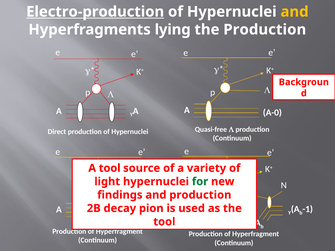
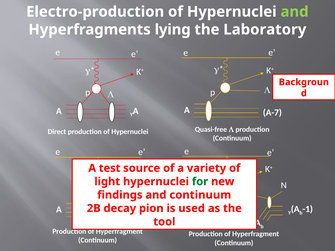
Electro-production underline: present -> none (95, 12)
and colour: yellow -> light green (295, 12)
the Production: Production -> Laboratory (265, 30)
A-0: A-0 -> A-7 (272, 113)
tool: tool -> test (110, 168)
and production: production -> continuum (200, 195)
